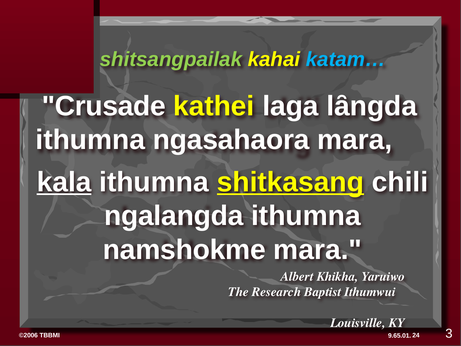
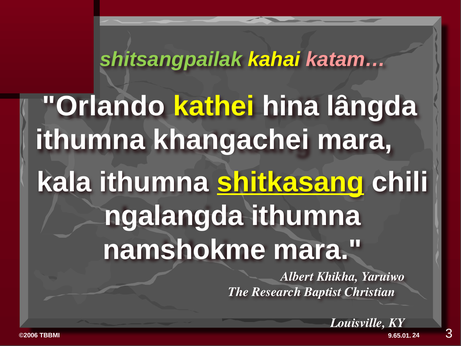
katam… colour: light blue -> pink (346, 59)
Crusade: Crusade -> Orlando (104, 106)
laga: laga -> hina (291, 106)
ngasahaora: ngasahaora -> khangachei (231, 140)
kala underline: present -> none (64, 182)
Ithumwui: Ithumwui -> Christian (370, 292)
